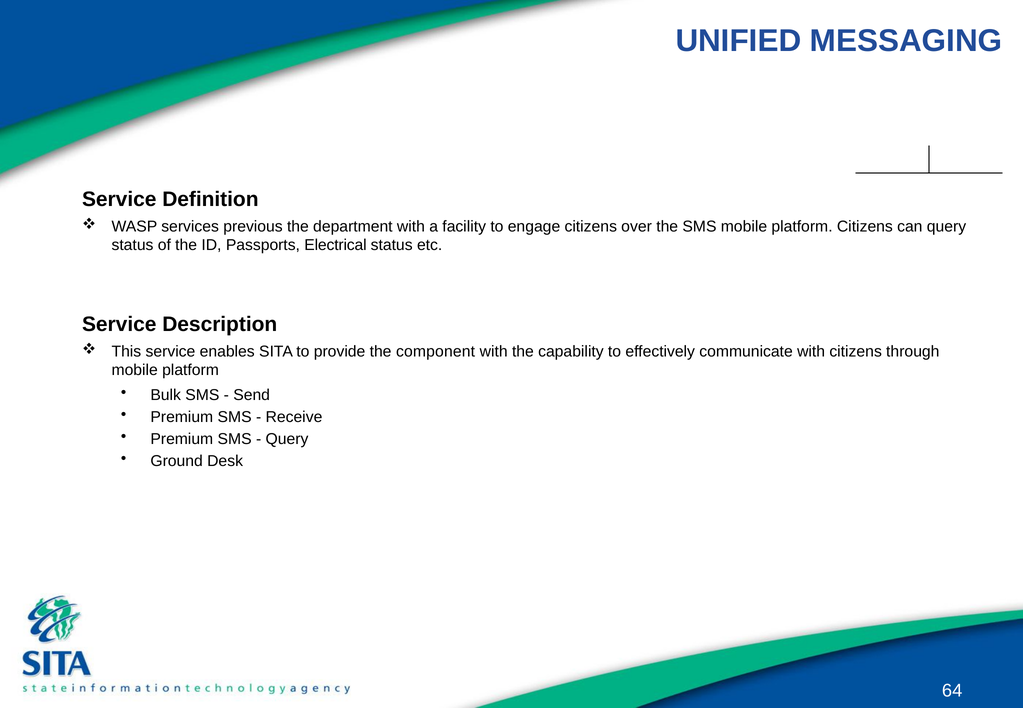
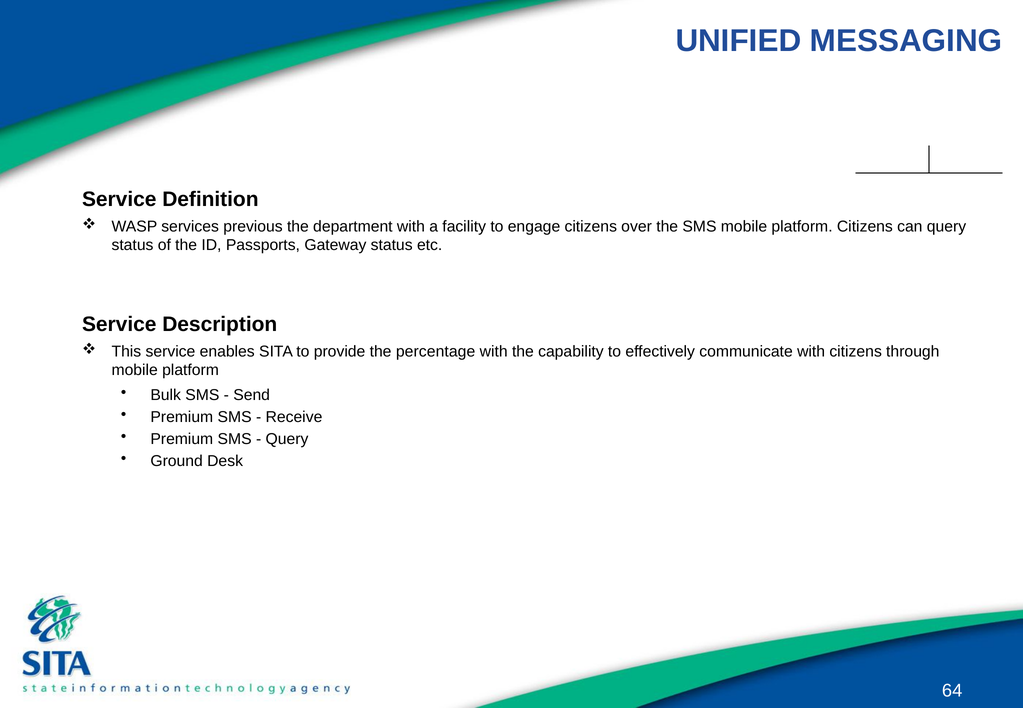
Electrical: Electrical -> Gateway (335, 245)
component: component -> percentage (436, 351)
